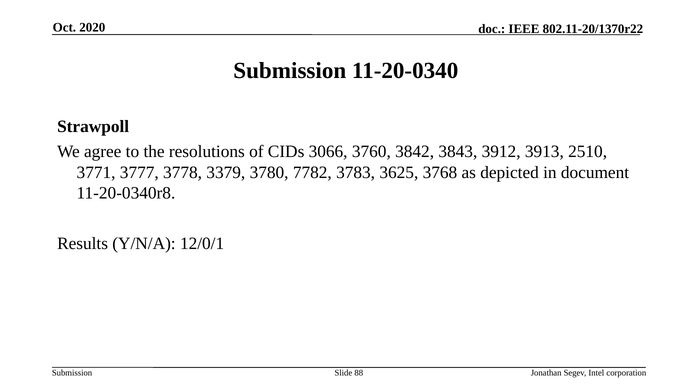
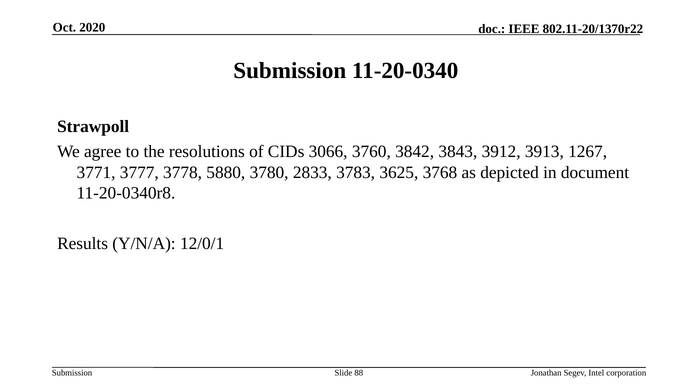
2510: 2510 -> 1267 (588, 152)
3379: 3379 -> 5880 (226, 173)
7782: 7782 -> 2833 (312, 173)
